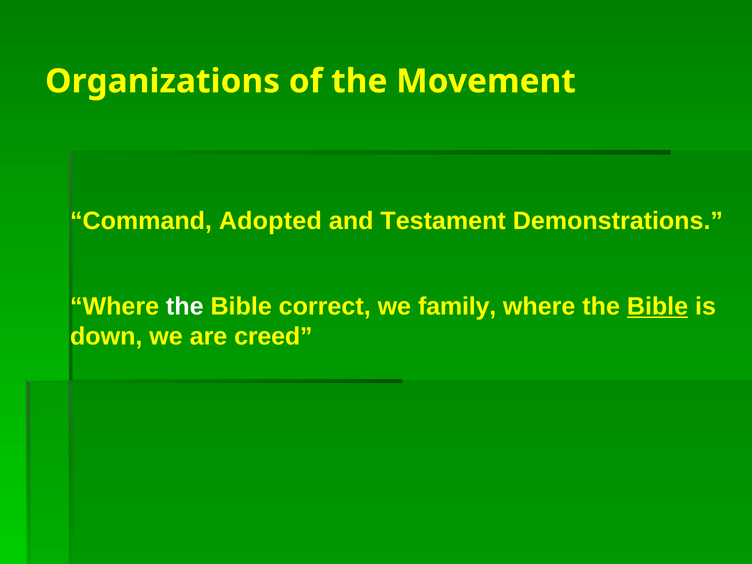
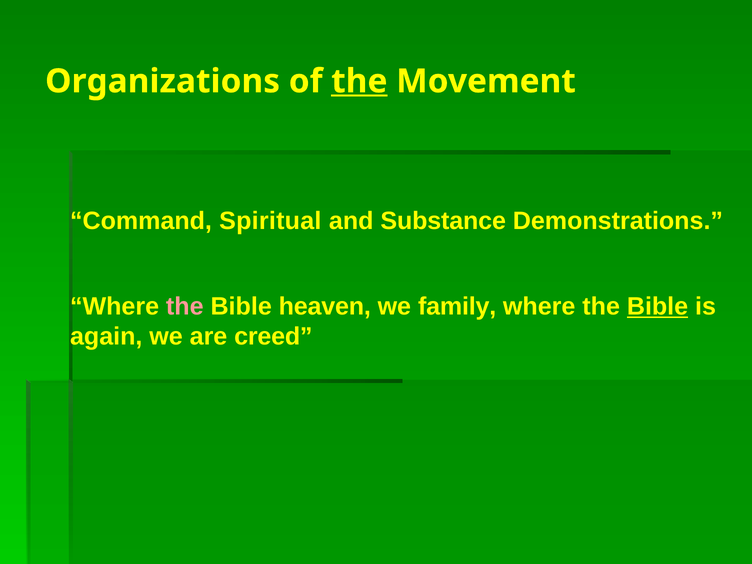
the underline: none -> present (359, 81)
Adopted: Adopted -> Spiritual (270, 221)
Testament: Testament -> Substance (443, 221)
the colour: white -> pink (185, 306)
correct: correct -> heaven (325, 306)
down: down -> again (106, 336)
